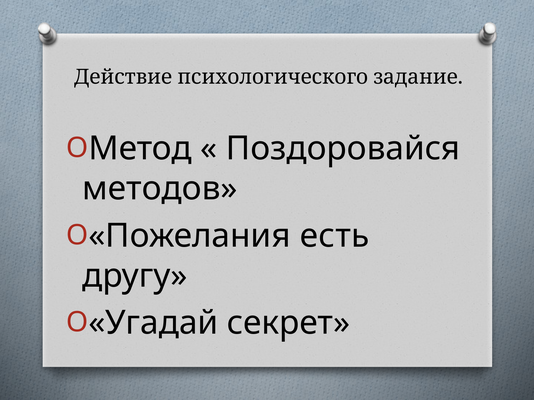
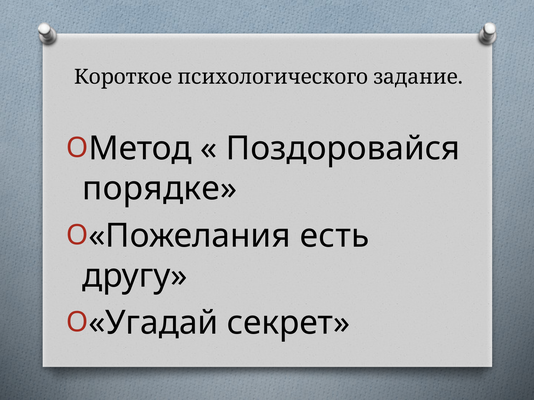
Действие: Действие -> Короткое (123, 77)
методов: методов -> порядке (160, 189)
